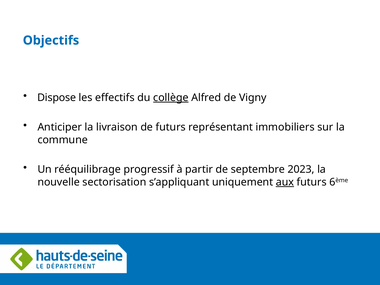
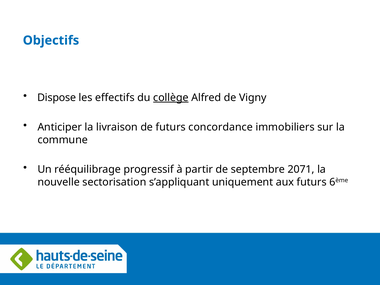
représentant: représentant -> concordance (221, 127)
2023: 2023 -> 2071 (301, 169)
aux underline: present -> none (285, 182)
